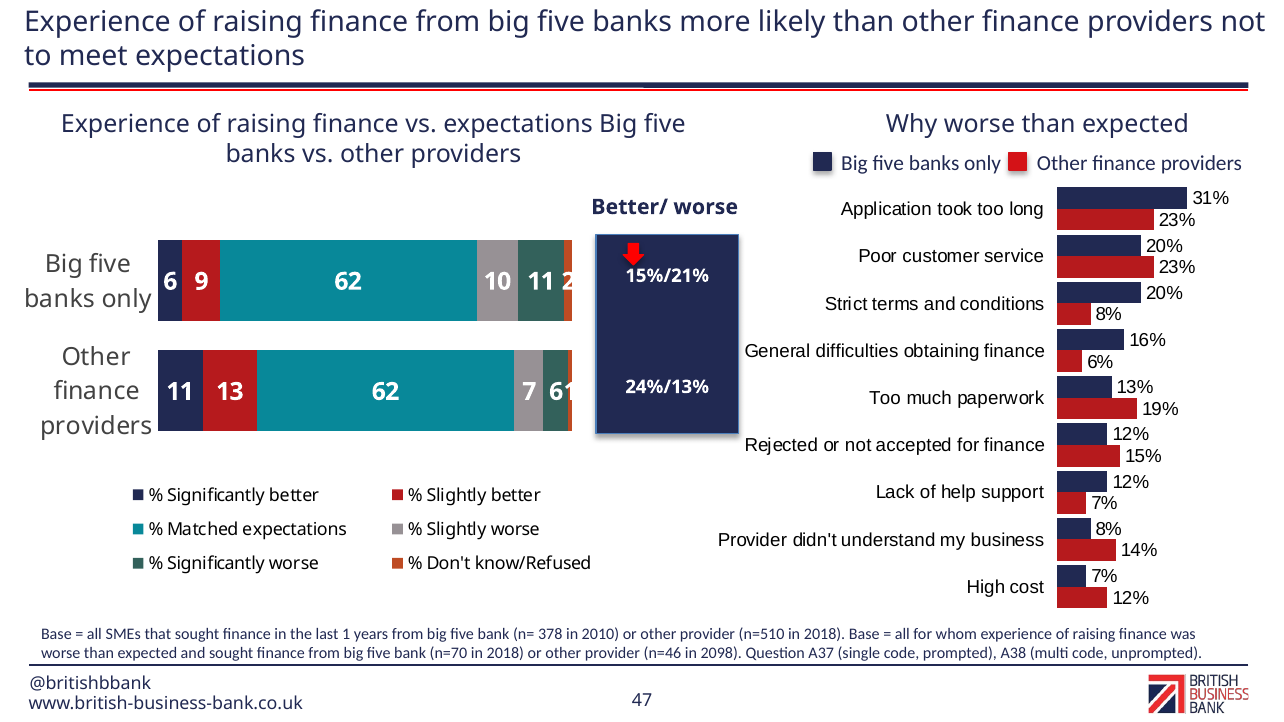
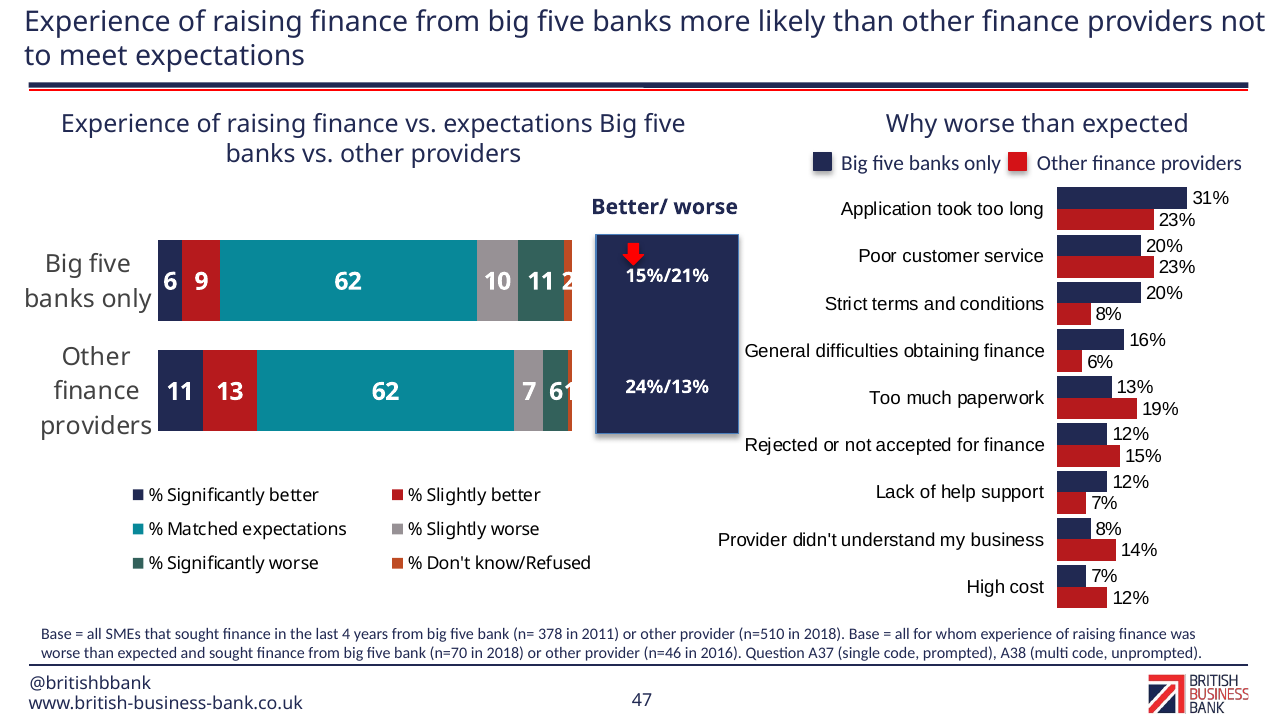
last 1: 1 -> 4 (346, 634)
2010: 2010 -> 2011 (600, 634)
2098: 2098 -> 2016 (721, 653)
